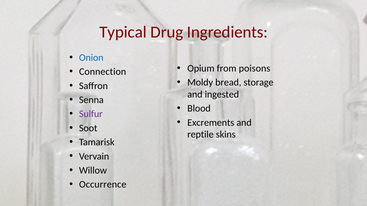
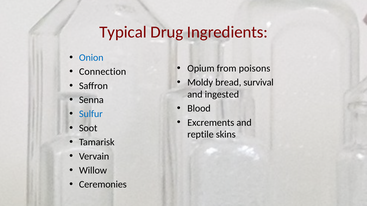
storage: storage -> survival (259, 83)
Sulfur colour: purple -> blue (91, 114)
Occurrence: Occurrence -> Ceremonies (103, 185)
